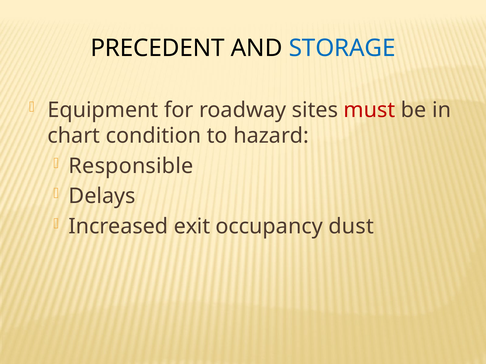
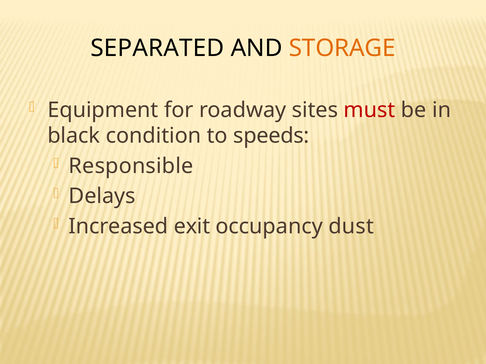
PRECEDENT: PRECEDENT -> SEPARATED (157, 48)
STORAGE colour: blue -> orange (342, 48)
chart: chart -> black (74, 136)
hazard: hazard -> speeds (271, 136)
